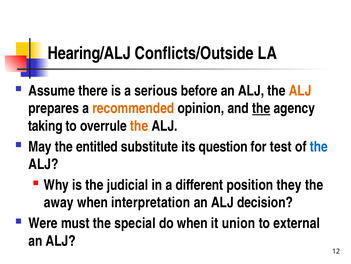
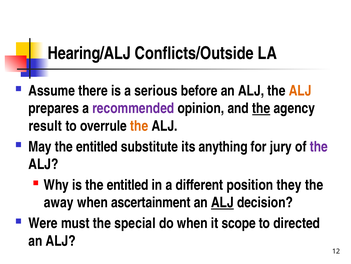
recommended colour: orange -> purple (133, 108)
taking: taking -> result (45, 126)
question: question -> anything (223, 146)
test: test -> jury (281, 146)
the colour: blue -> purple (319, 146)
is the judicial: judicial -> entitled (128, 185)
interpretation: interpretation -> ascertainment (151, 202)
ALJ underline: none -> present (222, 202)
union: union -> scope (239, 223)
external: external -> directed (297, 223)
